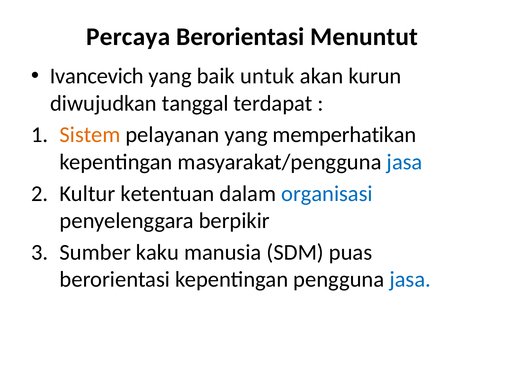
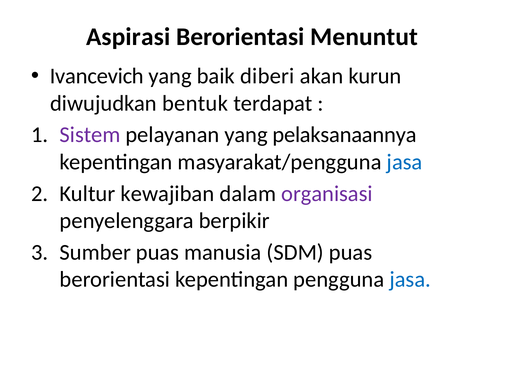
Percaya: Percaya -> Aspirasi (128, 37)
untuk: untuk -> diberi (267, 76)
tanggal: tanggal -> bentuk (195, 103)
Sistem colour: orange -> purple (90, 135)
memperhatikan: memperhatikan -> pelaksanaannya (345, 135)
ketentuan: ketentuan -> kewajiban (167, 194)
organisasi colour: blue -> purple (327, 194)
Sumber kaku: kaku -> puas (158, 252)
